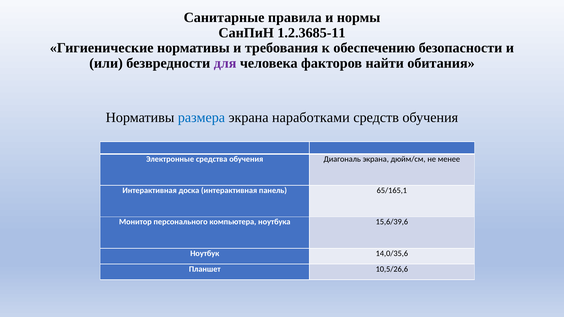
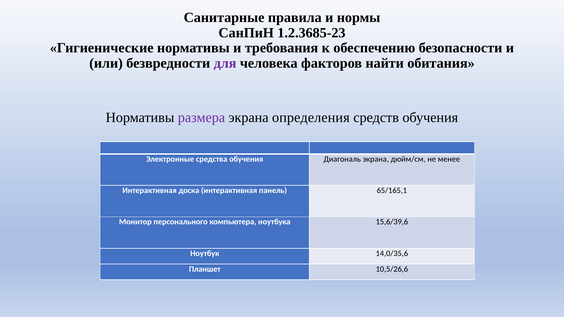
1.2.3685-11: 1.2.3685-11 -> 1.2.3685-23 (311, 33)
размера colour: blue -> purple (201, 118)
наработками: наработками -> определения (311, 118)
